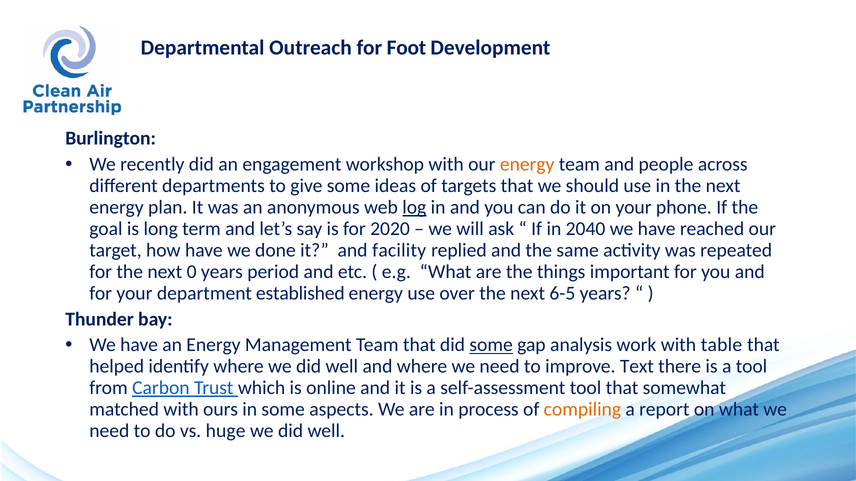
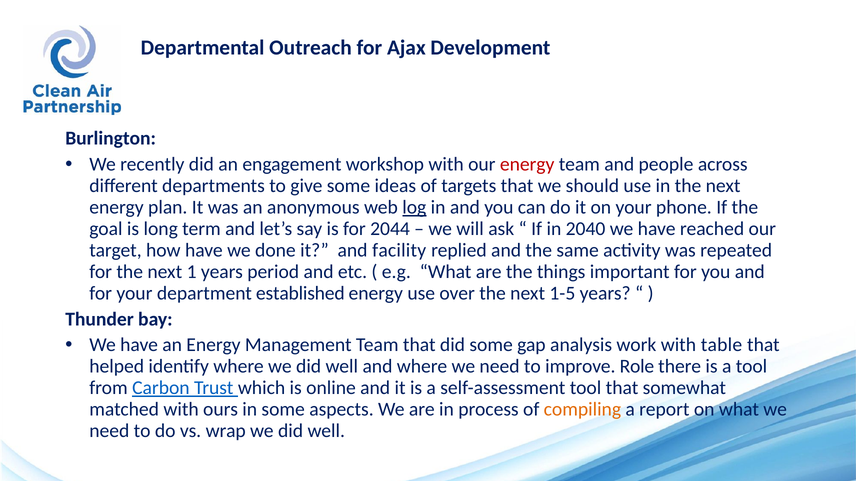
Foot: Foot -> Ajax (406, 48)
energy colour: orange -> red (527, 165)
2020: 2020 -> 2044 (390, 229)
0: 0 -> 1 (192, 272)
6-5: 6-5 -> 1-5 (562, 293)
some underline: present -> none (491, 345)
Text: Text -> Role (637, 367)
huge: huge -> wrap (226, 431)
